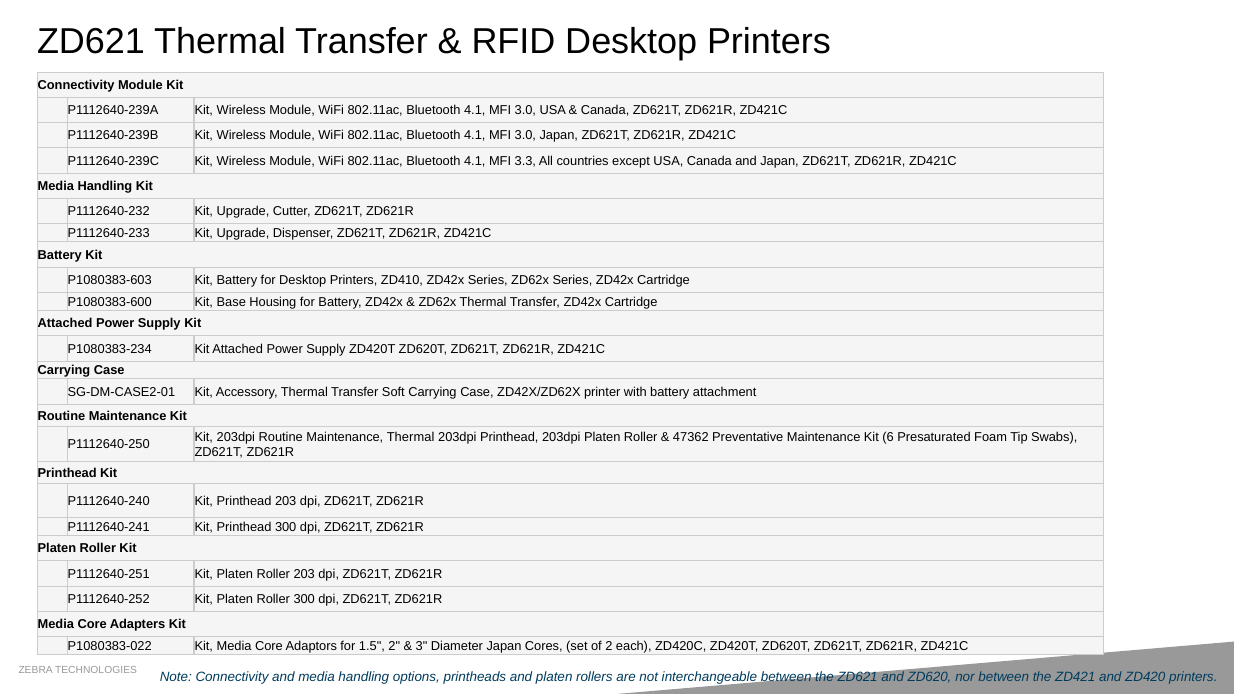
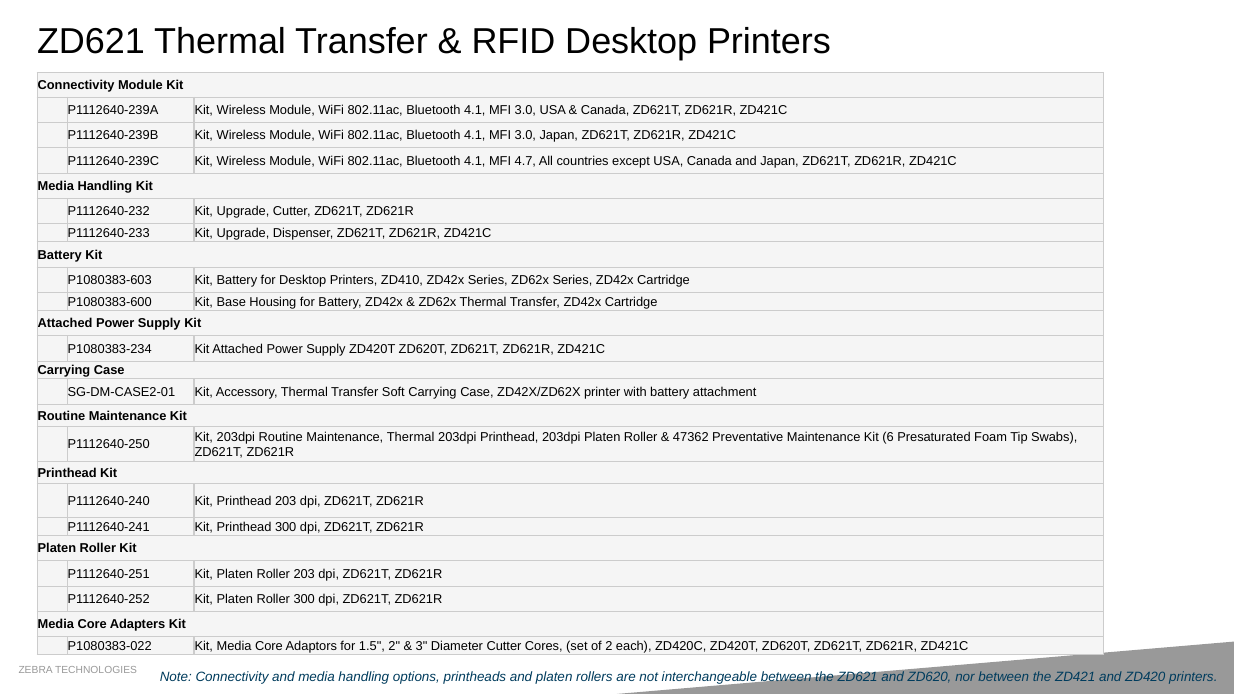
3.3: 3.3 -> 4.7 (525, 161)
Diameter Japan: Japan -> Cutter (504, 647)
